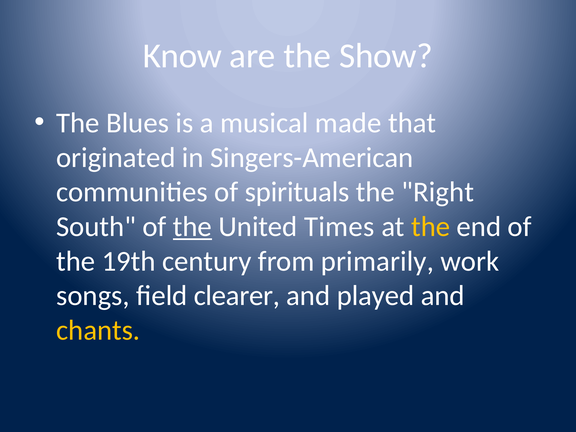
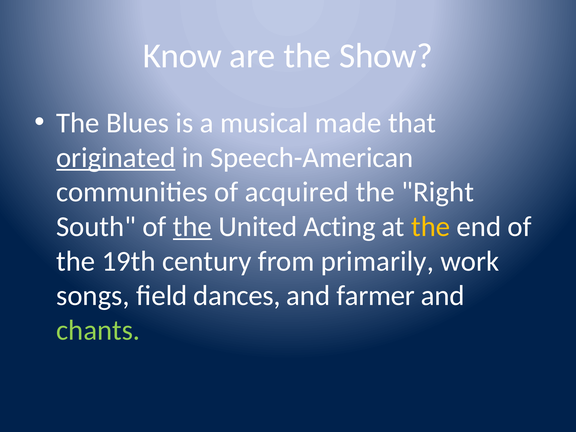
originated underline: none -> present (116, 158)
Singers-American: Singers-American -> Speech-American (312, 158)
spirituals: spirituals -> acquired (297, 192)
Times: Times -> Acting (340, 227)
clearer: clearer -> dances (237, 296)
played: played -> farmer (376, 296)
chants colour: yellow -> light green (98, 330)
